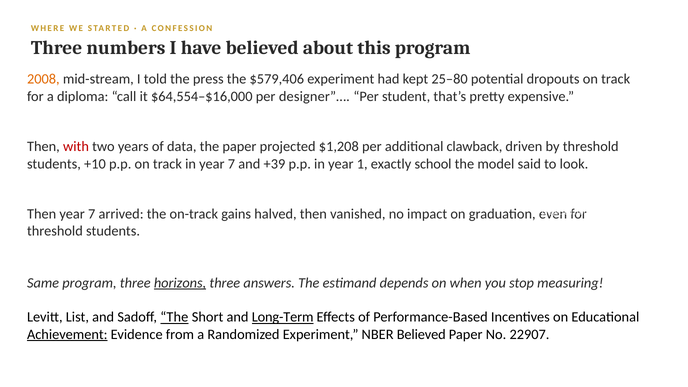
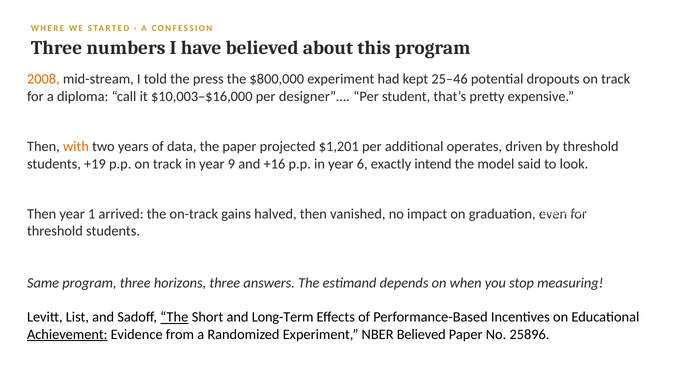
$579,406: $579,406 -> $800,000 (277, 79)
25–80: 25–80 -> 25–46 (450, 79)
$64,554–$16,000: $64,554–$16,000 -> $10,003–$16,000 (202, 96)
with colour: red -> orange (76, 147)
$1,208: $1,208 -> $1,201 (339, 147)
clawback: clawback -> operates (474, 147)
+10: +10 -> +19 (95, 164)
in year 7: 7 -> 9 (231, 164)
+39: +39 -> +16 (274, 164)
1: 1 -> 6 (362, 164)
school: school -> intend (433, 164)
Then year 7: 7 -> 1 (92, 214)
horizons underline: present -> none (180, 283)
Long-Term underline: present -> none (283, 317)
22907: 22907 -> 25896 (529, 334)
